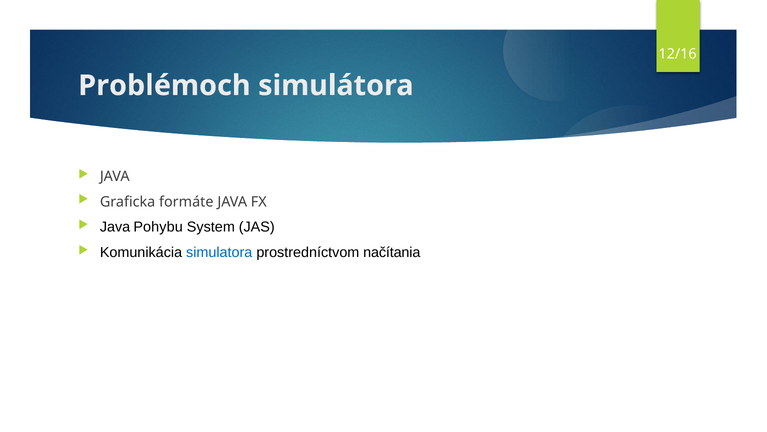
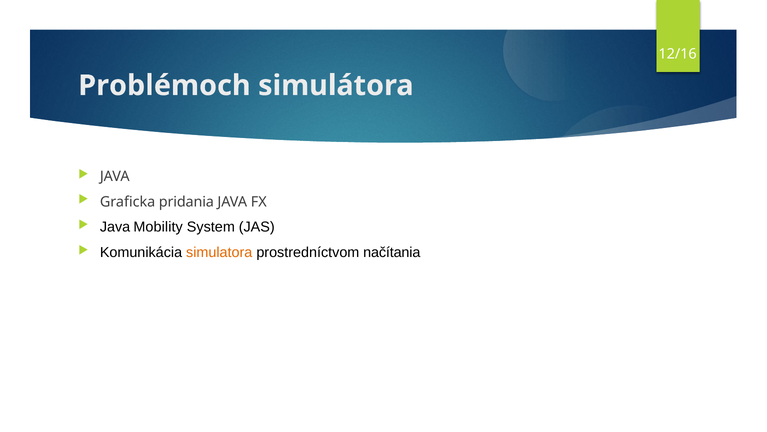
formáte: formáte -> pridania (186, 202)
Pohybu: Pohybu -> Mobility (158, 227)
simulatora colour: blue -> orange (219, 252)
